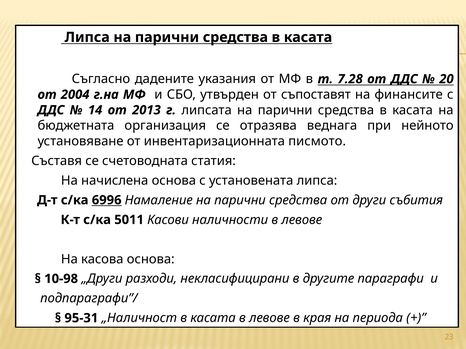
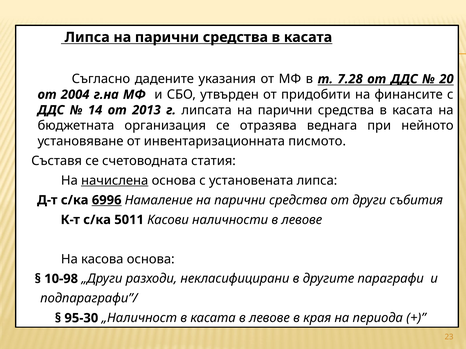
съпоставят: съпоставят -> придобити (316, 95)
начислена underline: none -> present (115, 181)
95-31: 95-31 -> 95-30 (81, 318)
